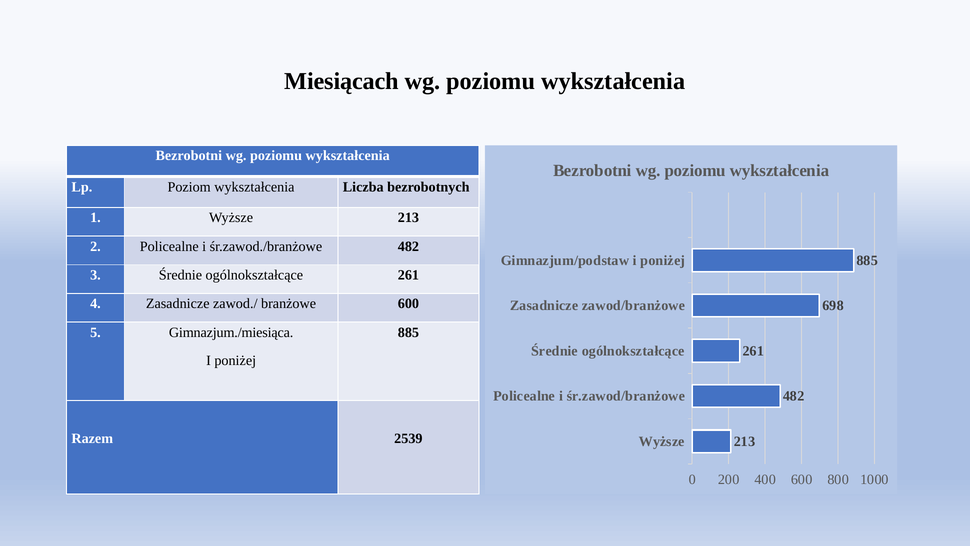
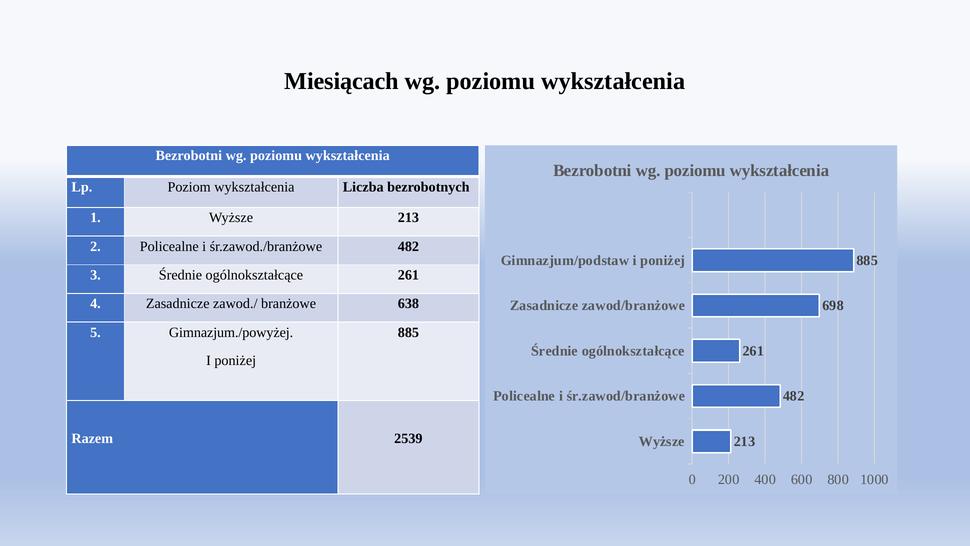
branżowe 600: 600 -> 638 (408, 303)
Gimnazjum./miesiąca: Gimnazjum./miesiąca -> Gimnazjum./powyżej (231, 332)
